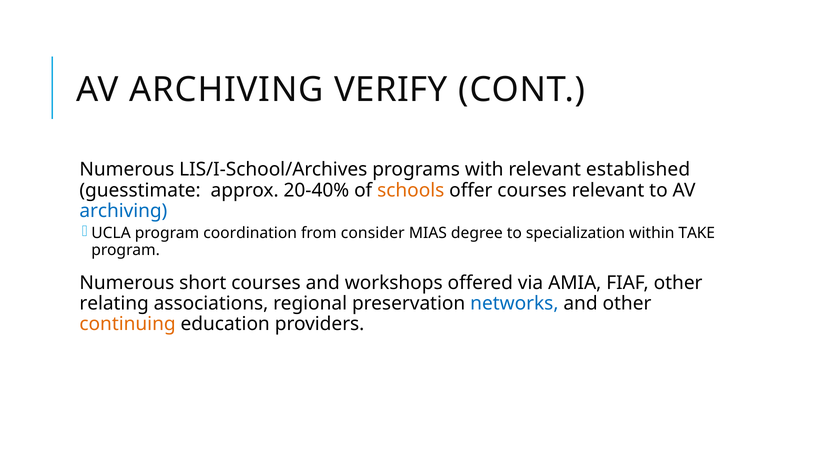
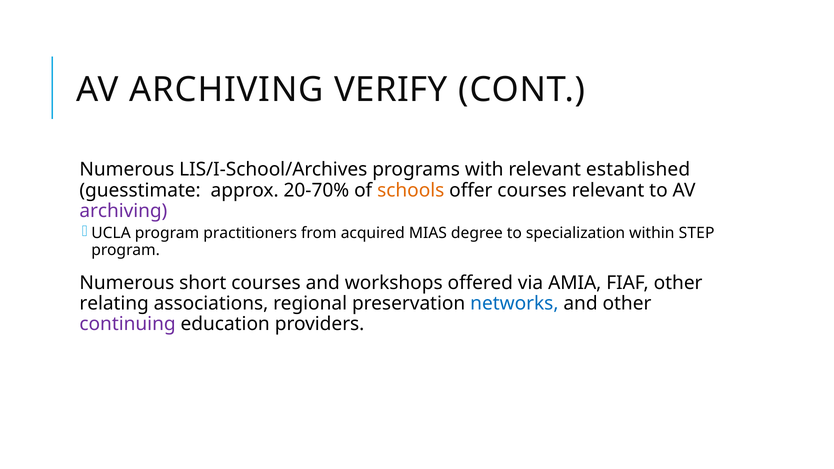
20-40%: 20-40% -> 20-70% (316, 190)
archiving colour: blue -> purple (123, 211)
coordination: coordination -> practitioners (250, 233)
consider: consider -> acquired (373, 233)
TAKE: TAKE -> STEP (697, 233)
continuing colour: orange -> purple (128, 324)
